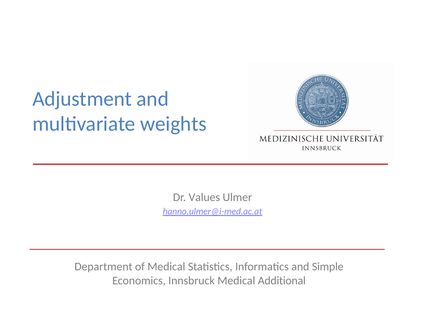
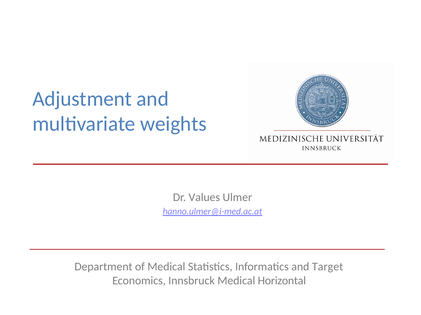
Simple: Simple -> Target (328, 267)
Additional: Additional -> Horizontal (282, 281)
